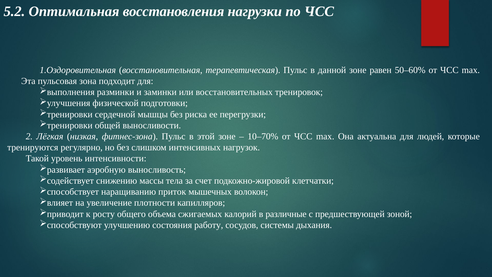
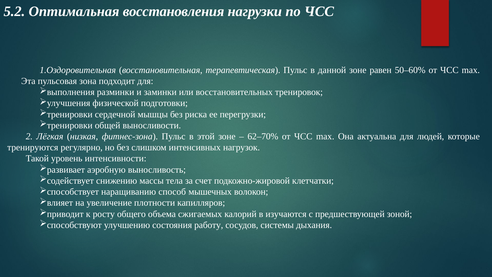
10–70%: 10–70% -> 62–70% (263, 136)
приток: приток -> способ (172, 192)
различные: различные -> изучаются (286, 214)
